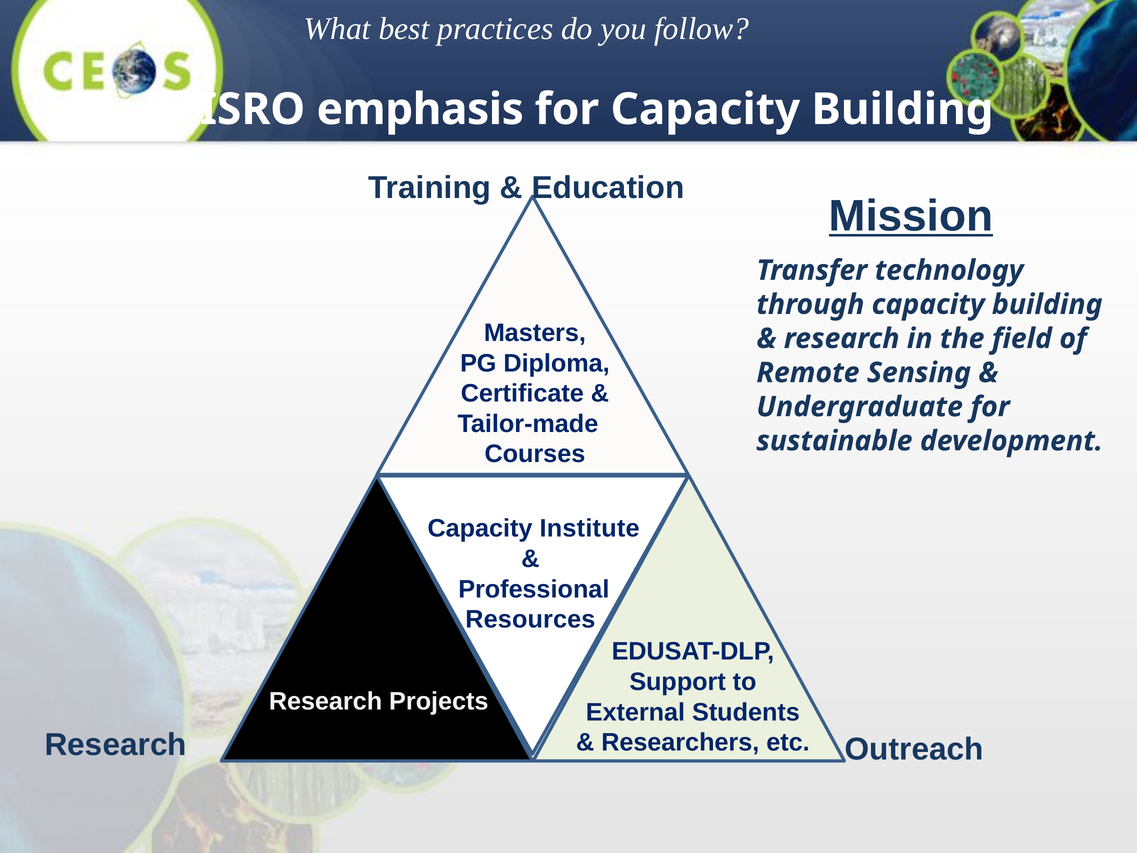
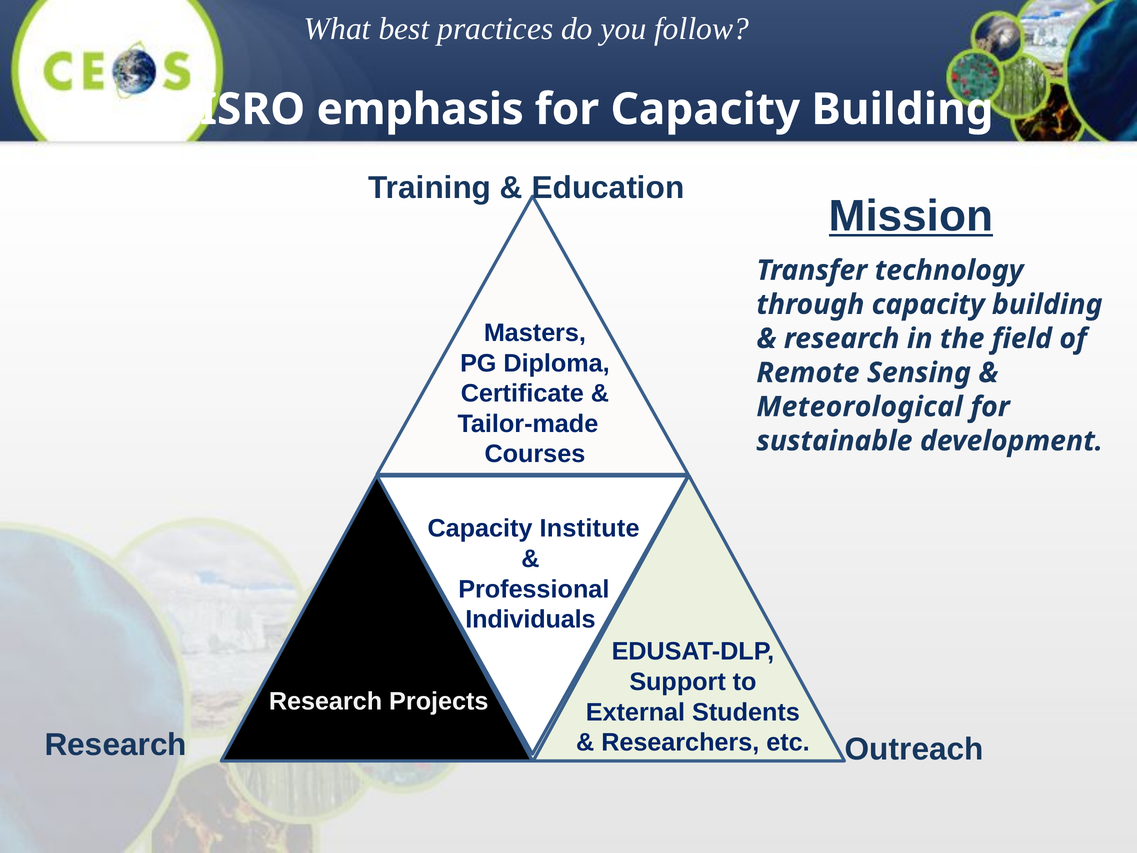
Undergraduate: Undergraduate -> Meteorological (860, 407)
Resources: Resources -> Individuals (530, 619)
